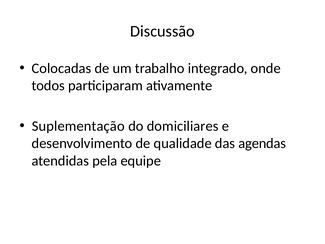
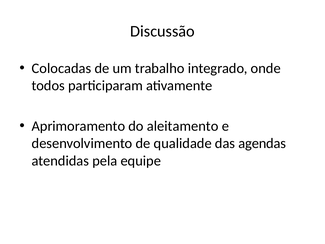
Suplementação: Suplementação -> Aprimoramento (78, 126)
domiciliares: domiciliares -> aleitamento (183, 126)
